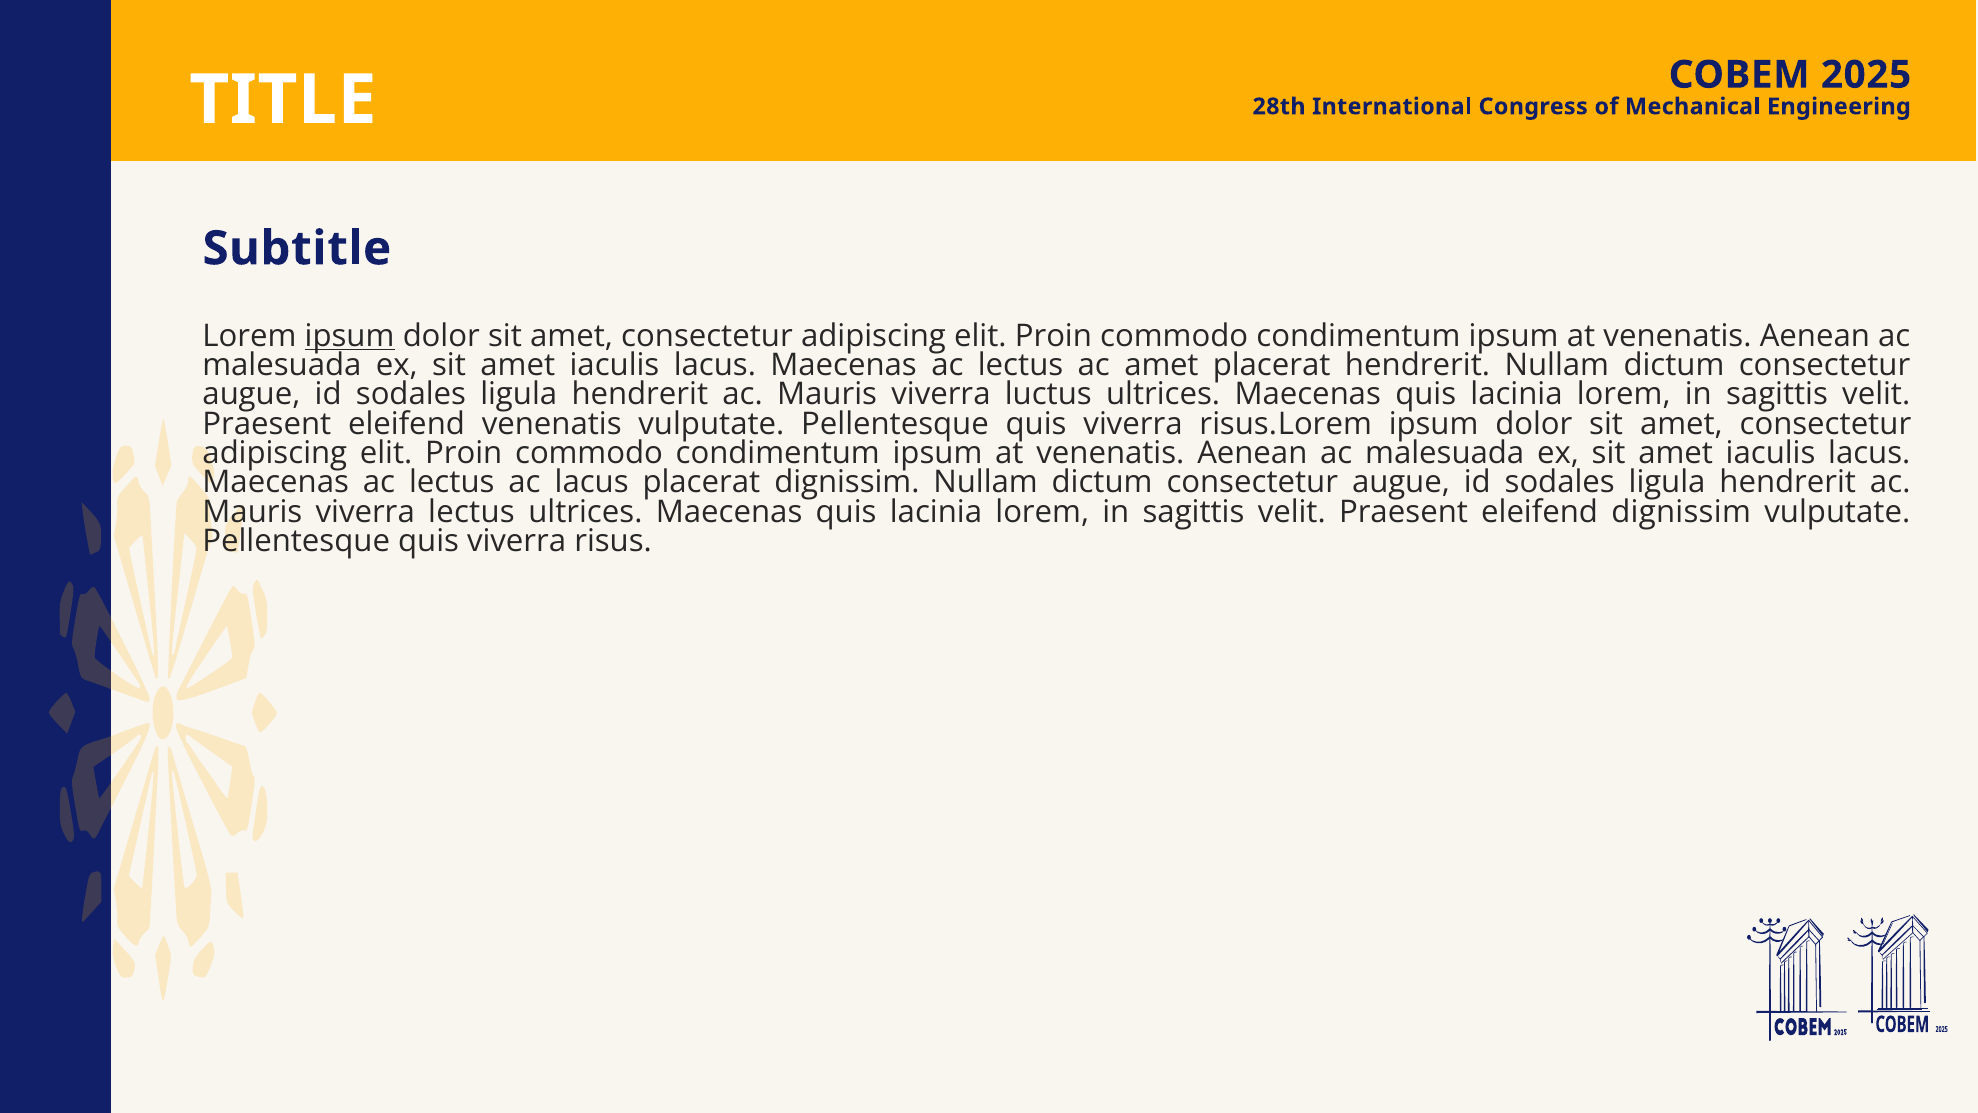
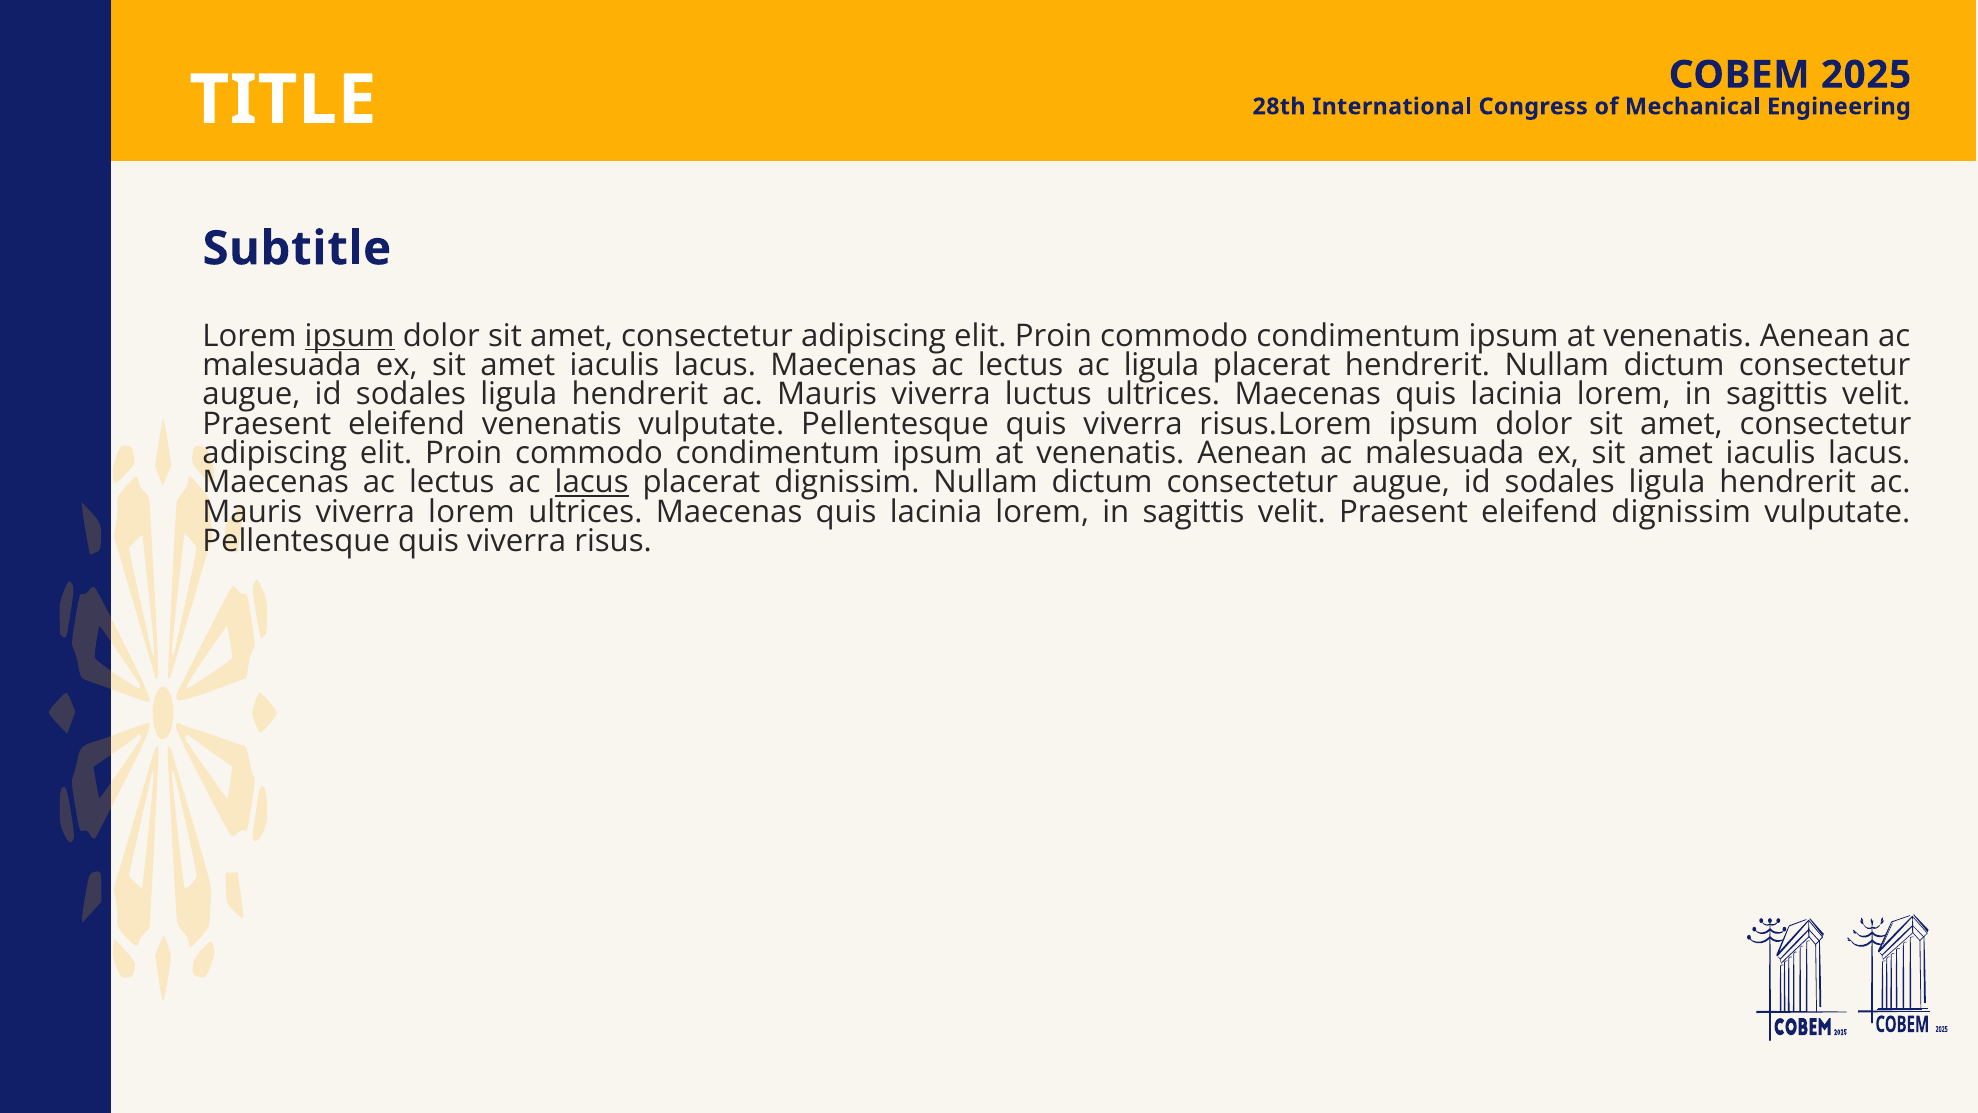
ac amet: amet -> ligula (1162, 365)
lacus underline: none -> present (592, 482)
viverra lectus: lectus -> lorem (472, 512)
